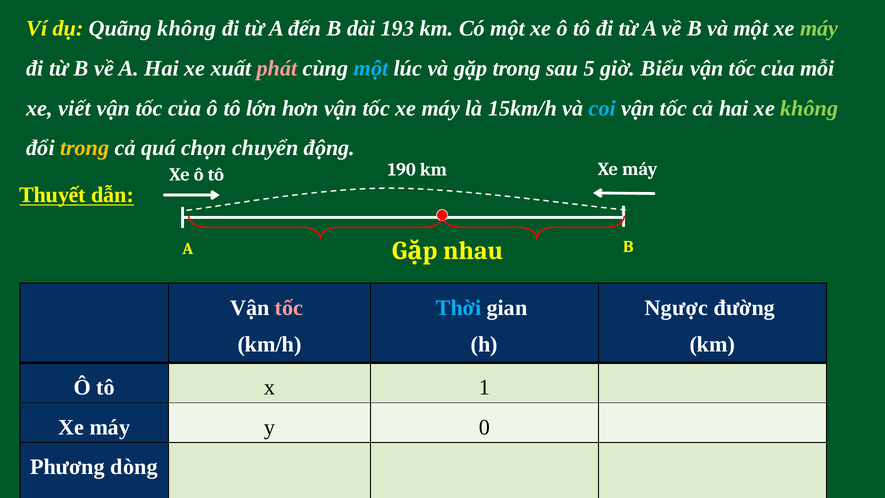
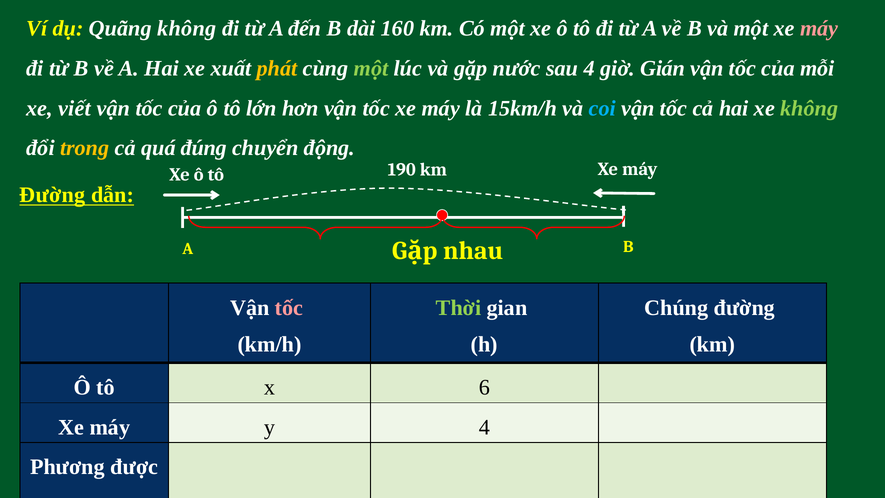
193: 193 -> 160 (398, 29)
máy colour: light green -> pink (819, 29)
phát colour: pink -> yellow (277, 68)
một colour: light blue -> light green (371, 68)
gặp trong: trong -> nước (517, 68)
sau 5: 5 -> 4 (589, 68)
Biểu: Biểu -> Gián (663, 68)
chọn: chọn -> đúng (204, 148)
Thuyết: Thuyết -> Đường (52, 195)
Thời colour: light blue -> light green (459, 308)
Ngược: Ngược -> Chúng (676, 308)
1: 1 -> 6 (484, 387)
y 0: 0 -> 4 (484, 427)
dòng: dòng -> được (134, 467)
